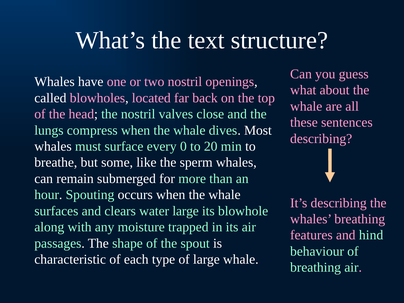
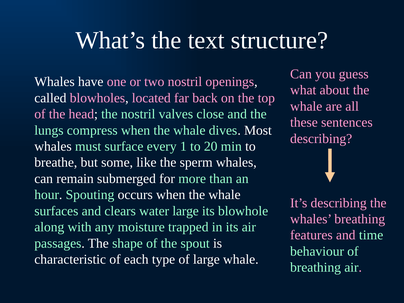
0: 0 -> 1 (183, 146)
hind: hind -> time (371, 235)
